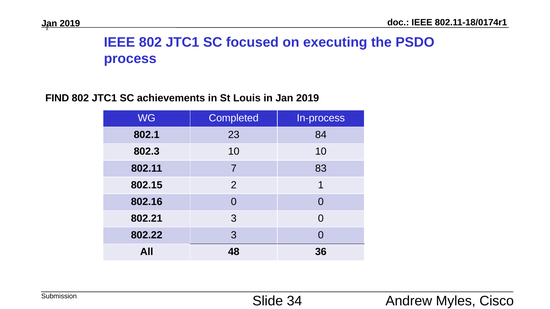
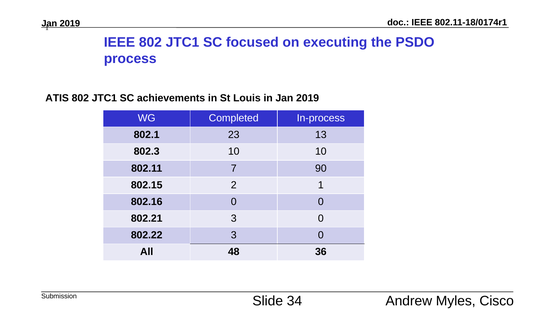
FIND: FIND -> ATIS (57, 98)
84: 84 -> 13 (321, 135)
83: 83 -> 90 (321, 168)
